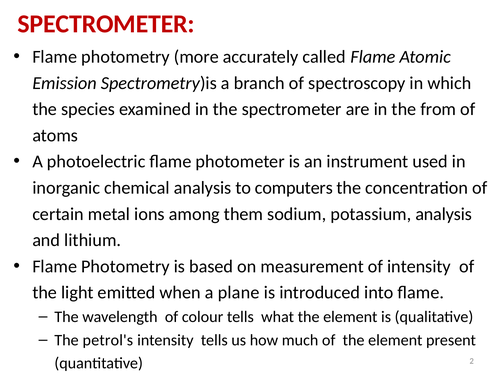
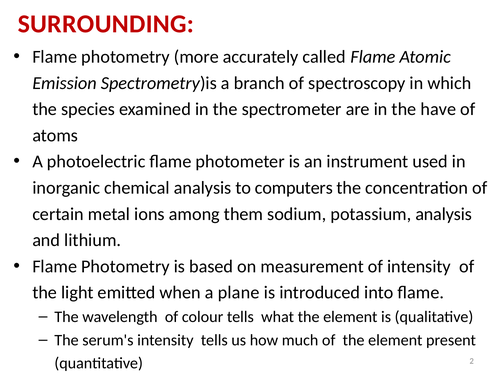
SPECTROMETER: SPECTROMETER -> SURROUNDING (106, 24)
from: from -> have (438, 109)
petrol's: petrol's -> serum's (108, 340)
